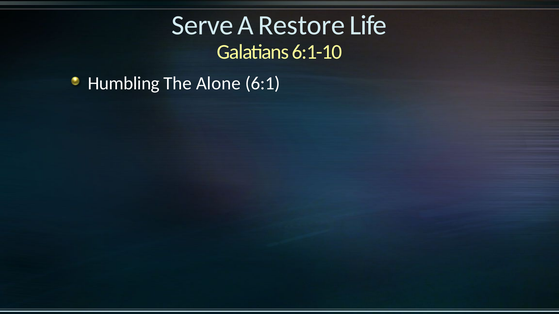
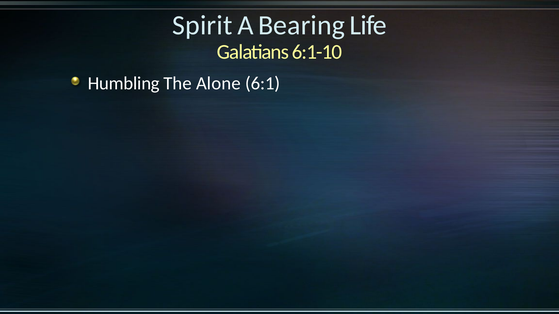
Serve: Serve -> Spirit (202, 25)
Restore: Restore -> Bearing (301, 25)
